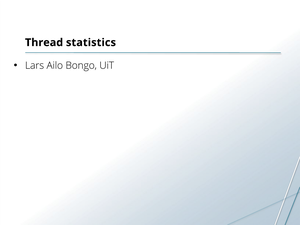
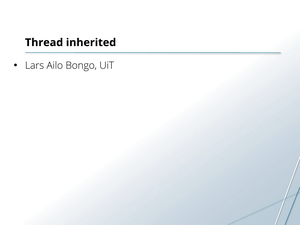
statistics: statistics -> inherited (91, 43)
